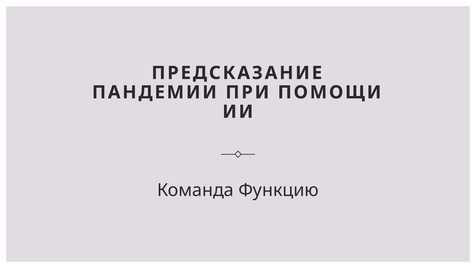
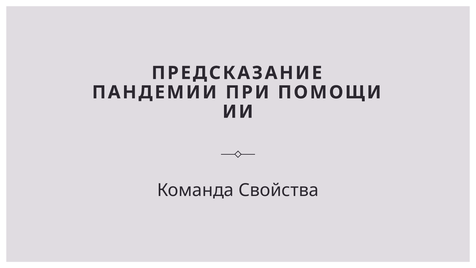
Функцию: Функцию -> Свойства (279, 190)
